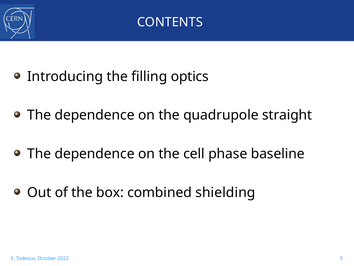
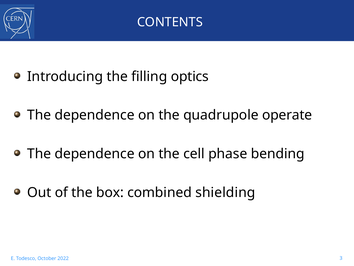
straight: straight -> operate (287, 115)
baseline: baseline -> bending (278, 154)
